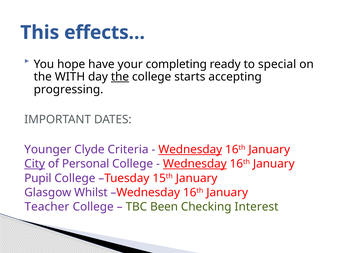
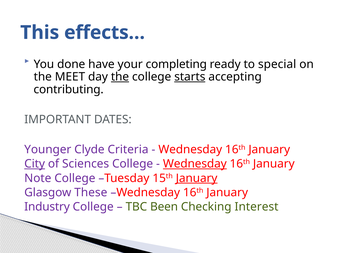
hope: hope -> done (71, 64)
WITH: WITH -> MEET (70, 77)
starts underline: none -> present (190, 77)
progressing: progressing -> contributing (69, 90)
Wednesday underline: present -> none (190, 150)
Personal: Personal -> Sciences (86, 164)
Pupil: Pupil -> Note (38, 179)
January underline: none -> present (197, 179)
Whilst: Whilst -> These (91, 193)
Teacher: Teacher -> Industry (47, 207)
